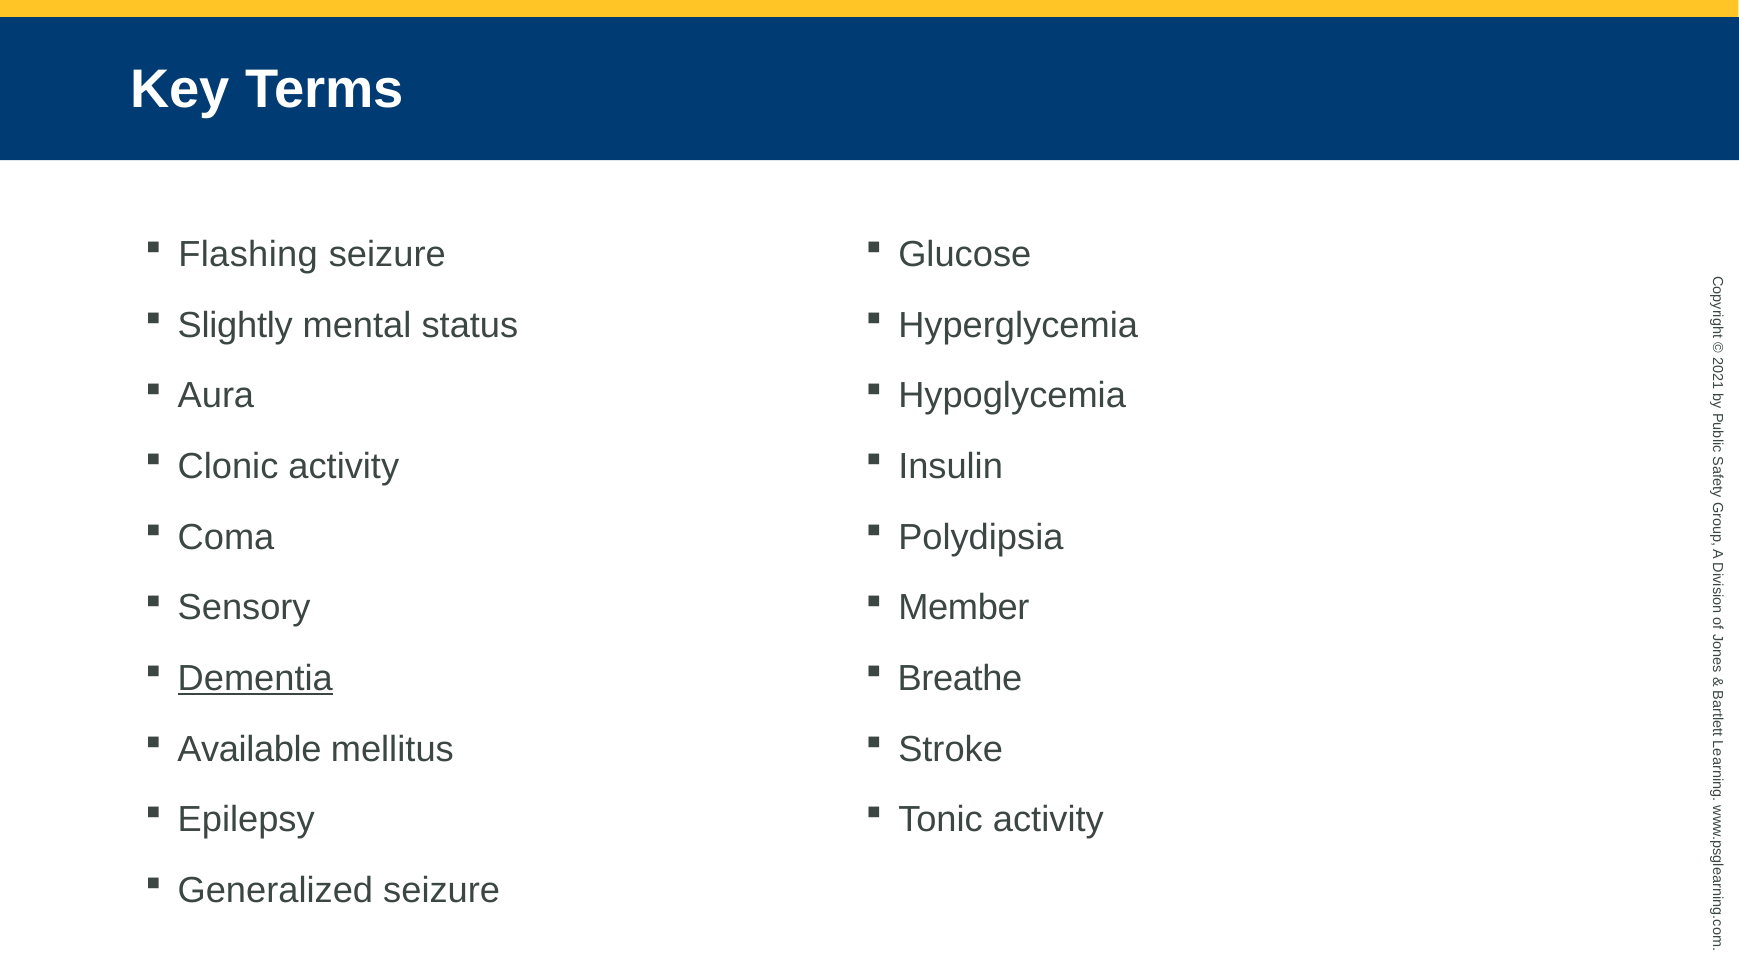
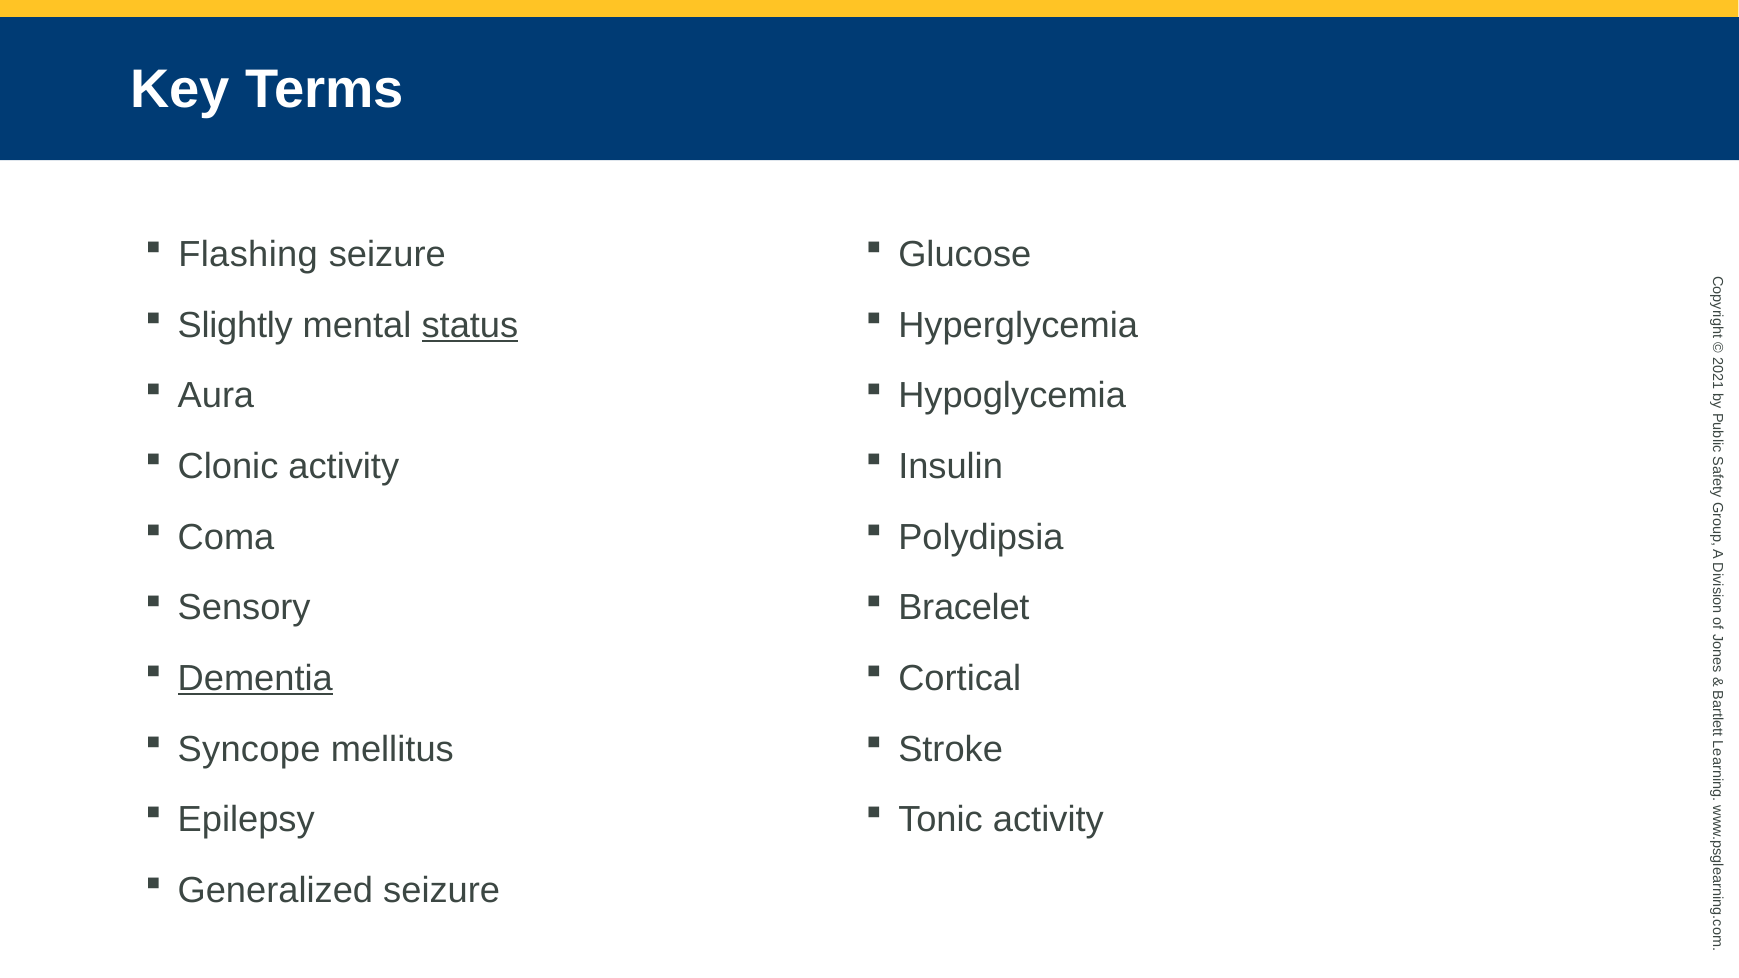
status underline: none -> present (470, 325)
Member: Member -> Bracelet (964, 608)
Breathe: Breathe -> Cortical (960, 679)
Available: Available -> Syncope (249, 749)
